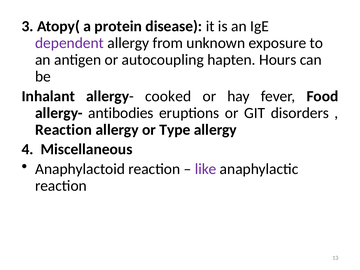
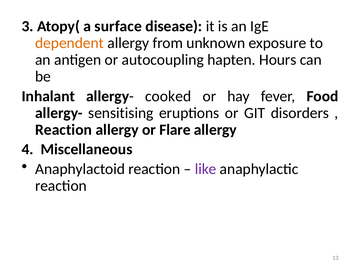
protein: protein -> surface (118, 26)
dependent colour: purple -> orange (70, 43)
antibodies: antibodies -> sensitising (121, 113)
Type: Type -> Flare (175, 130)
